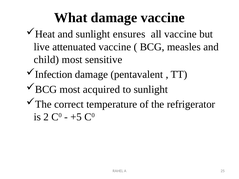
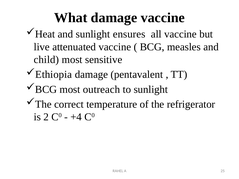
Infection: Infection -> Ethiopia (54, 75)
acquired: acquired -> outreach (101, 89)
+5: +5 -> +4 (76, 117)
